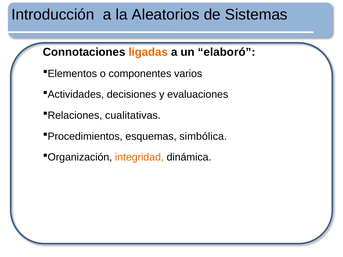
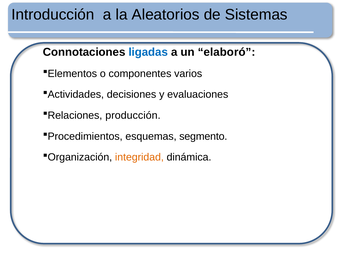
ligadas colour: orange -> blue (148, 52)
cualitativas: cualitativas -> producción (133, 116)
simbólica: simbólica -> segmento (203, 136)
